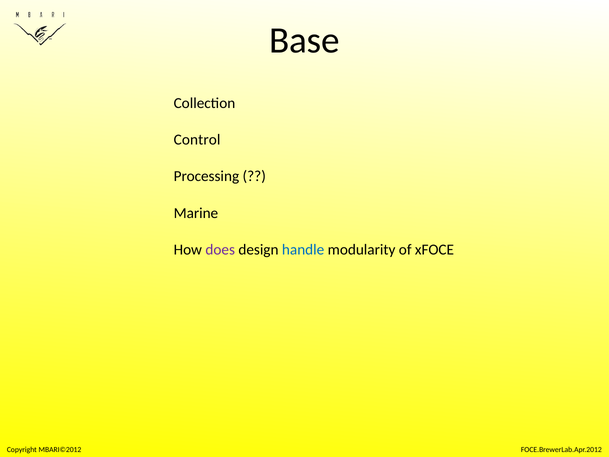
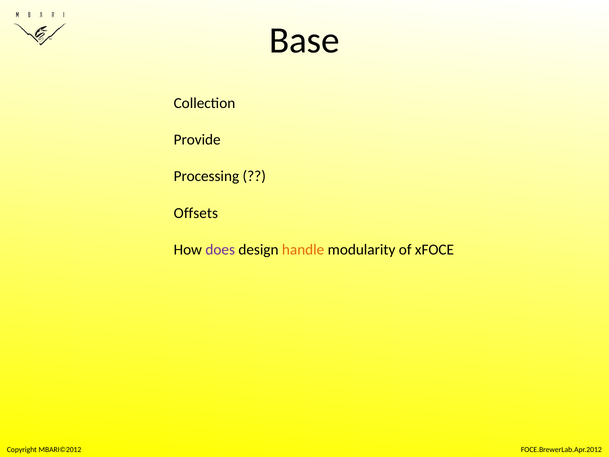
Control: Control -> Provide (197, 140)
Marine: Marine -> Offsets (196, 213)
handle colour: blue -> orange (303, 249)
